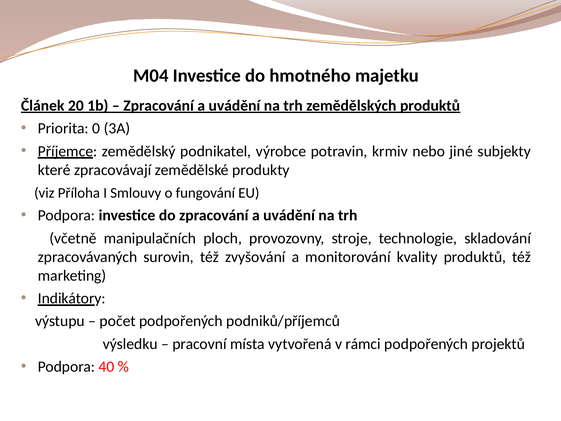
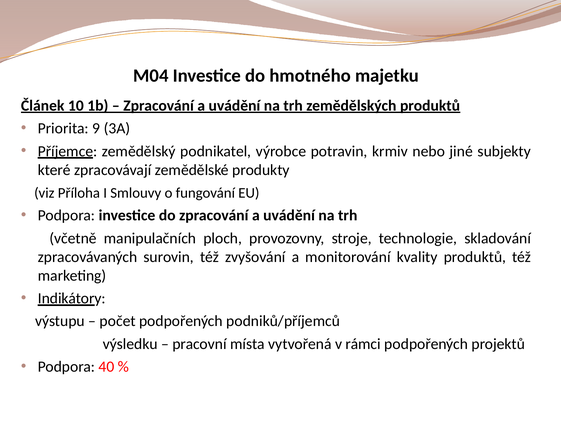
20: 20 -> 10 (76, 106)
0: 0 -> 9 (96, 128)
